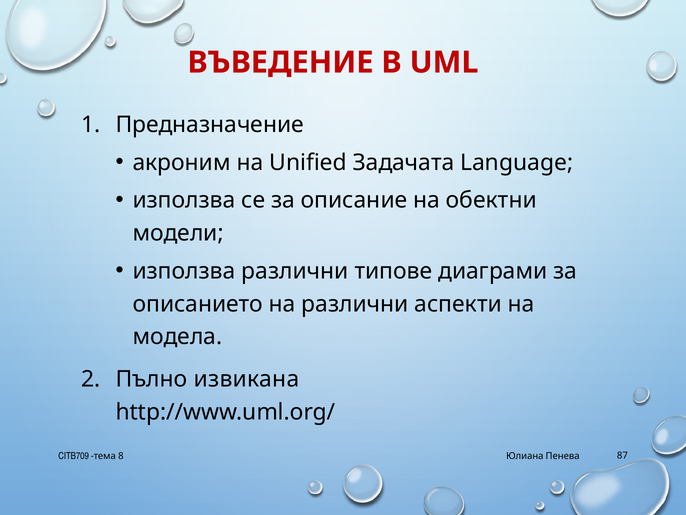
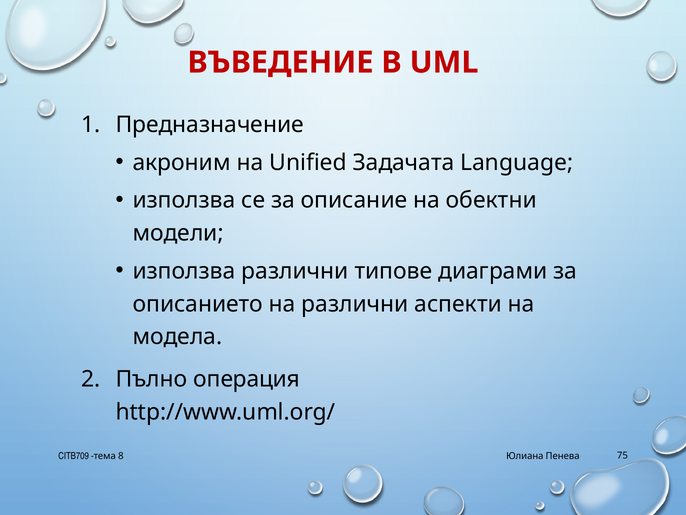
извикана: извикана -> операция (247, 379)
87: 87 -> 75 (622, 455)
